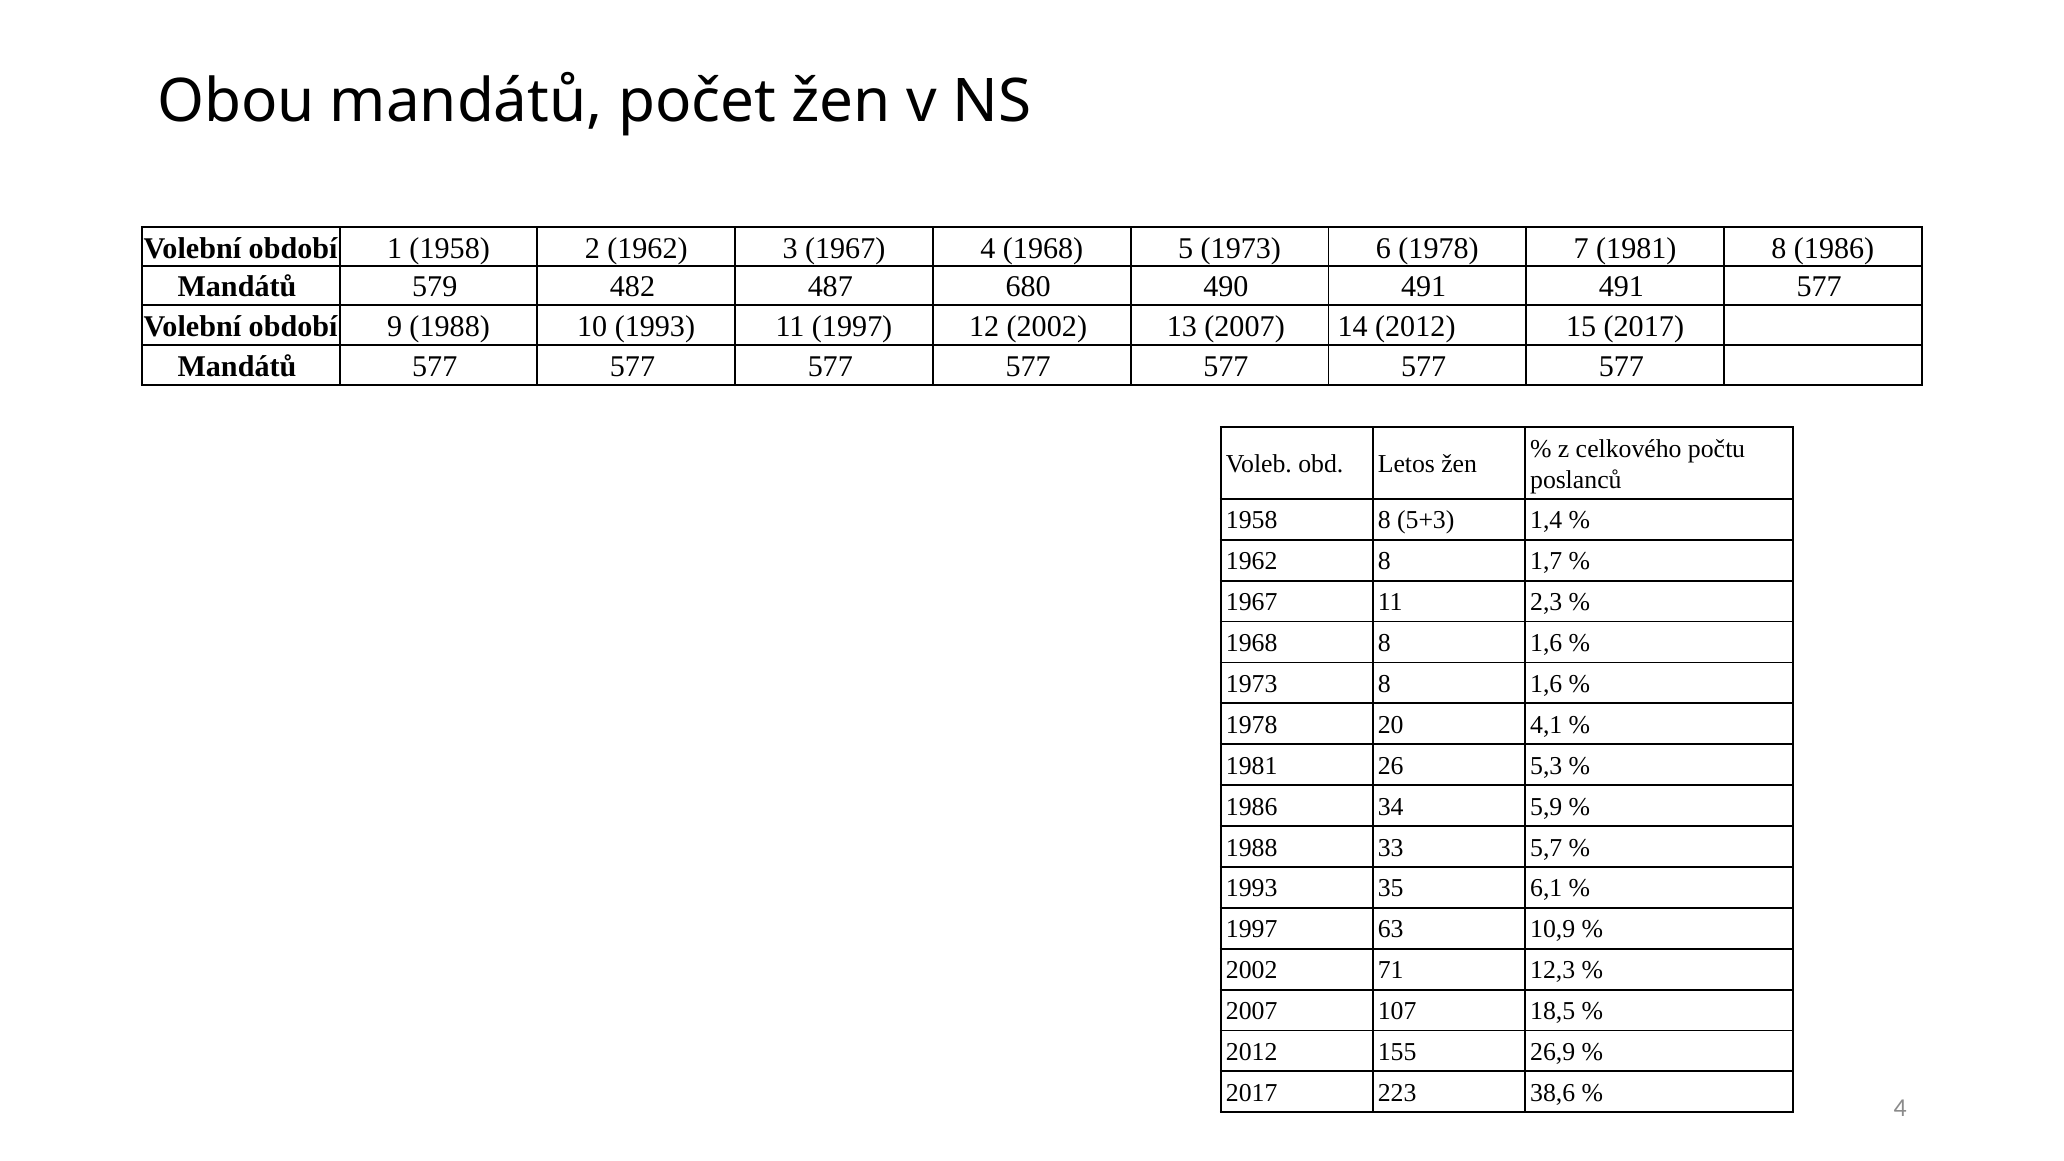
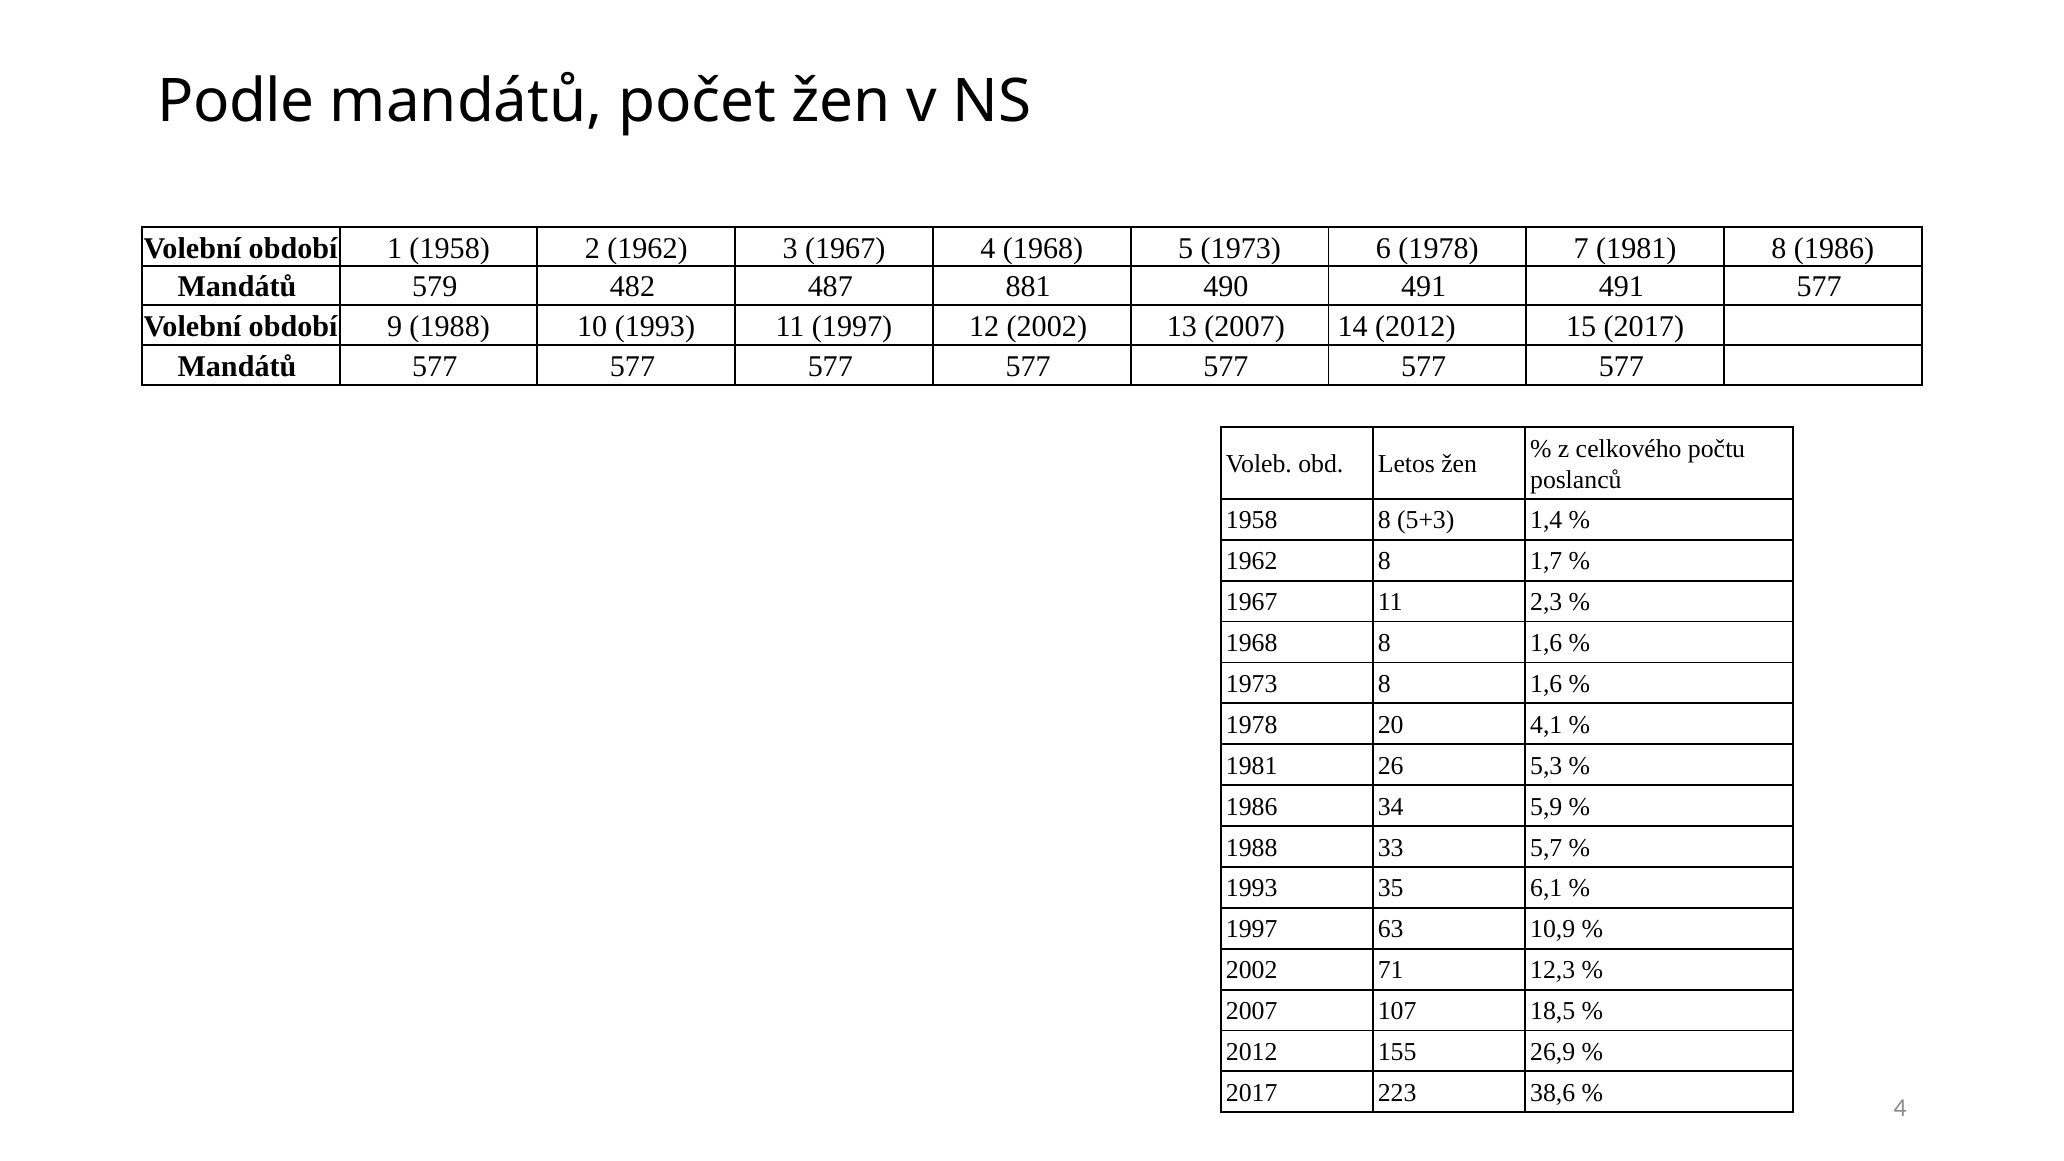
Obou: Obou -> Podle (236, 102)
680: 680 -> 881 (1028, 287)
